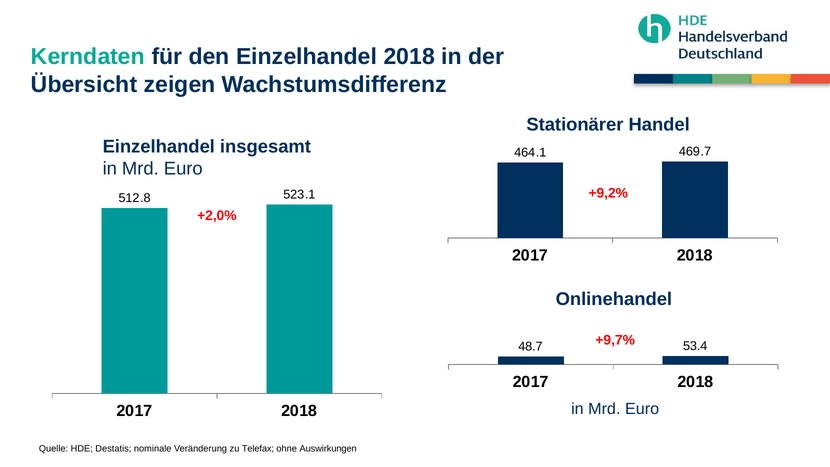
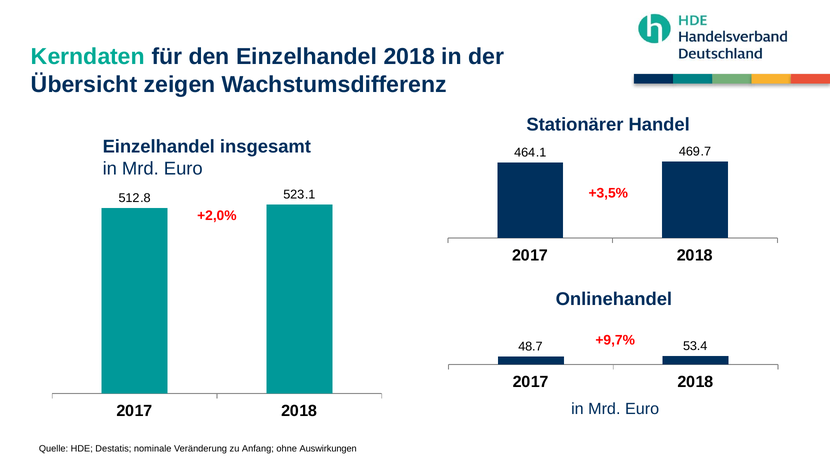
+9,2%: +9,2% -> +3,5% (608, 193)
Telefax: Telefax -> Anfang (258, 448)
